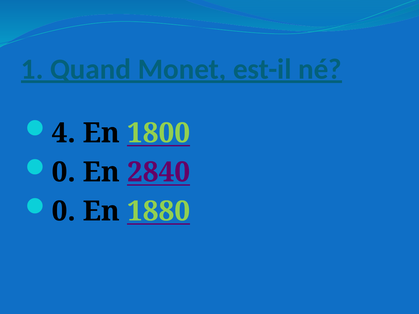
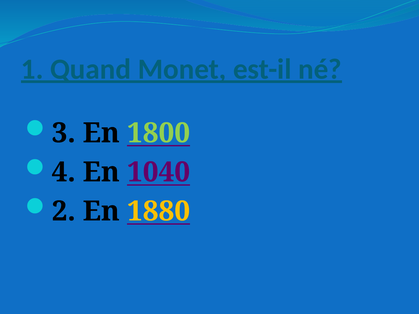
4: 4 -> 3 (64, 133)
0: 0 -> 4 (64, 172)
2840: 2840 -> 1040 (159, 172)
0: 0 -> 2 (64, 211)
1880 colour: light green -> yellow (159, 211)
